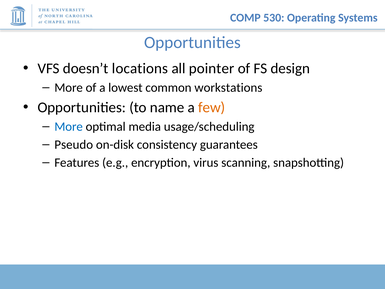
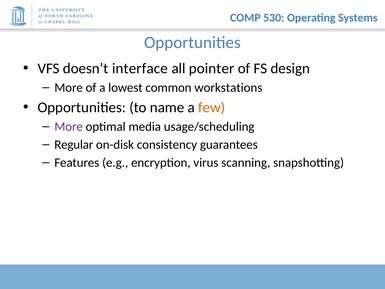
locations: locations -> interface (140, 68)
More colour: blue -> purple (69, 126)
Pseudo: Pseudo -> Regular (74, 144)
